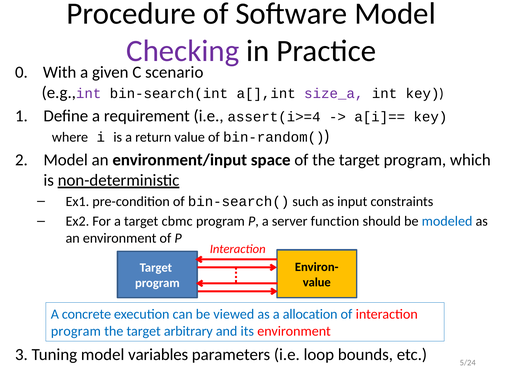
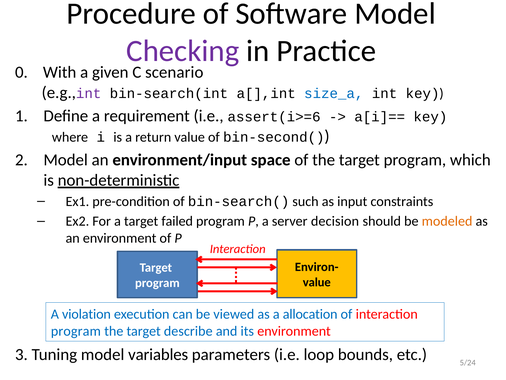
size_a colour: purple -> blue (334, 93)
assert(i>=4: assert(i>=4 -> assert(i>=6 (274, 117)
bin-random(: bin-random( -> bin-second( (274, 137)
cbmc: cbmc -> failed (177, 221)
function: function -> decision (335, 221)
modeled colour: blue -> orange (447, 221)
concrete: concrete -> violation (86, 314)
arbitrary: arbitrary -> describe (188, 331)
